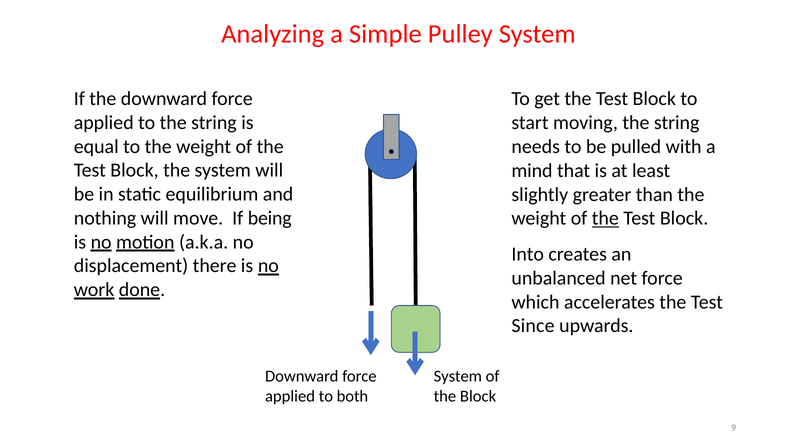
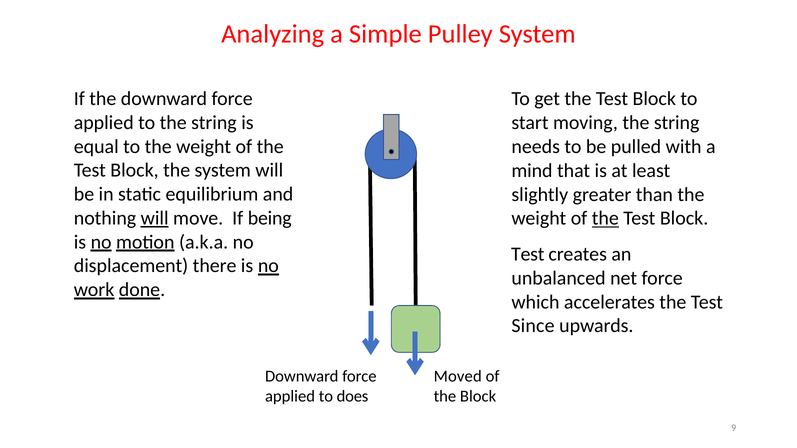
will underline: none -> present (155, 218)
Into: Into -> Test (528, 254)
System: System -> Moved (458, 376)
both: both -> does (353, 396)
